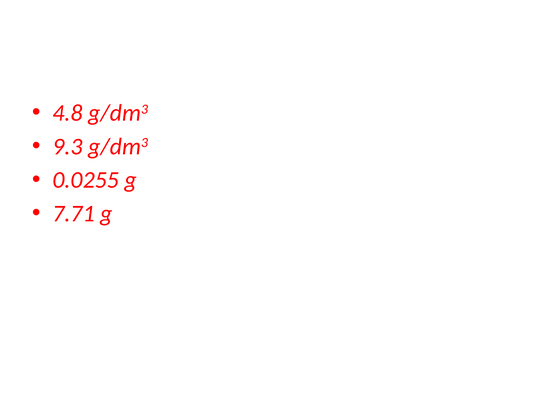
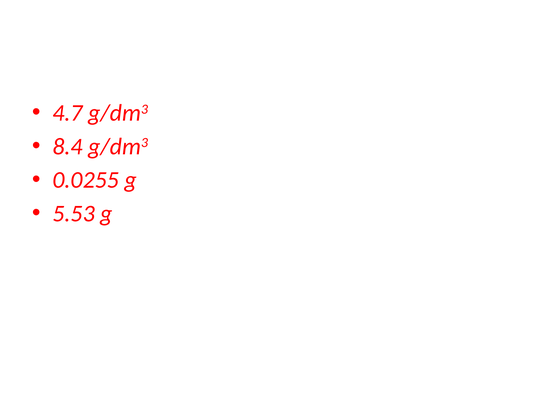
4.8: 4.8 -> 4.7 (68, 113)
9.3: 9.3 -> 8.4 (68, 146)
7.71: 7.71 -> 5.53 (74, 213)
